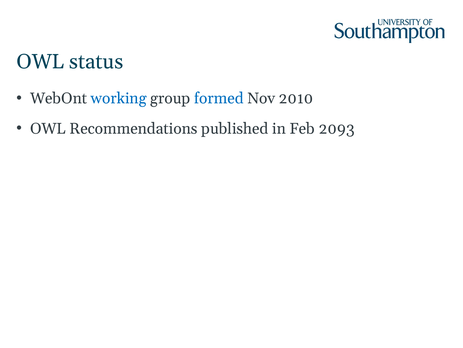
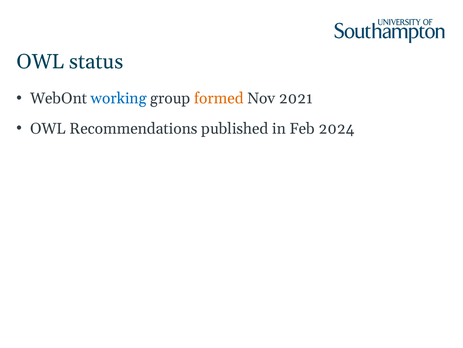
formed colour: blue -> orange (219, 98)
2010: 2010 -> 2021 (296, 98)
2093: 2093 -> 2024 (337, 128)
